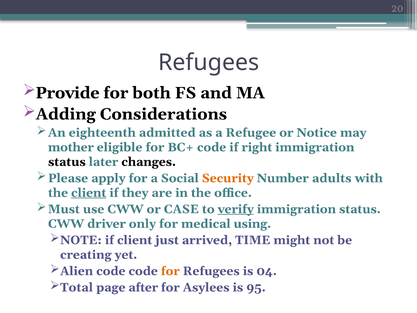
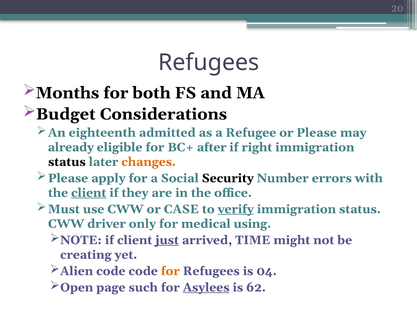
Provide: Provide -> Months (67, 93)
Adding: Adding -> Budget (66, 114)
or Notice: Notice -> Please (317, 133)
mother: mother -> already (71, 147)
BC+ code: code -> after (212, 147)
changes colour: black -> orange (149, 162)
Security colour: orange -> black (228, 178)
adults: adults -> errors (332, 178)
just underline: none -> present (167, 240)
Total: Total -> Open (77, 287)
after: after -> such (143, 287)
Asylees underline: none -> present (206, 287)
95: 95 -> 62 (256, 287)
